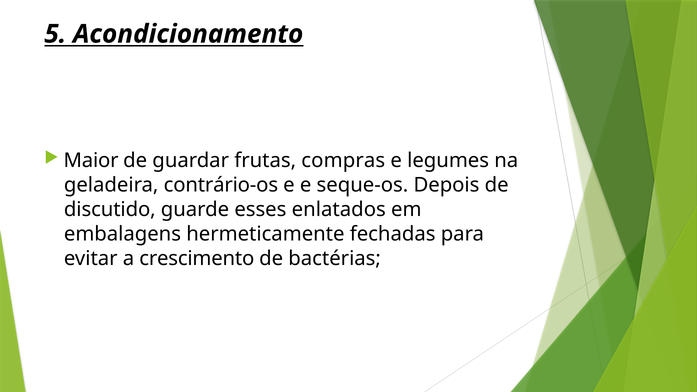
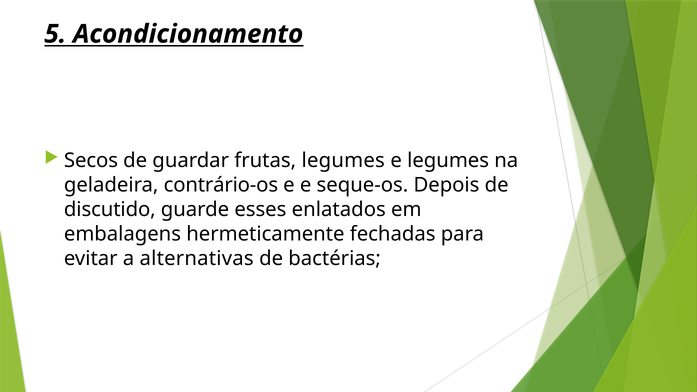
Maior: Maior -> Secos (91, 161)
frutas compras: compras -> legumes (343, 161)
crescimento: crescimento -> alternativas (197, 258)
